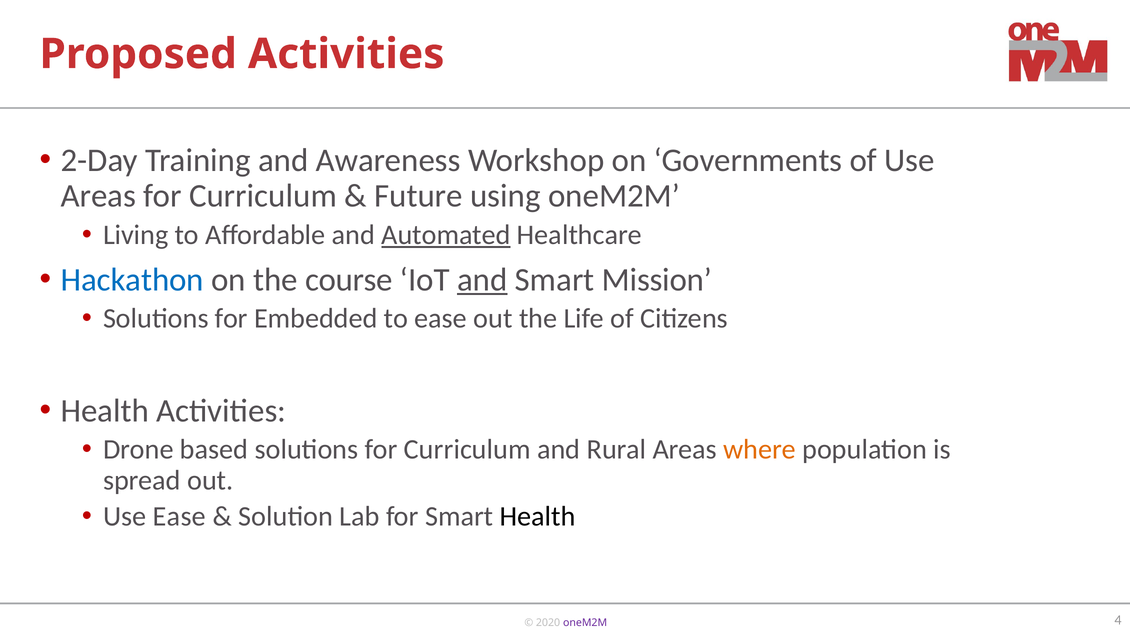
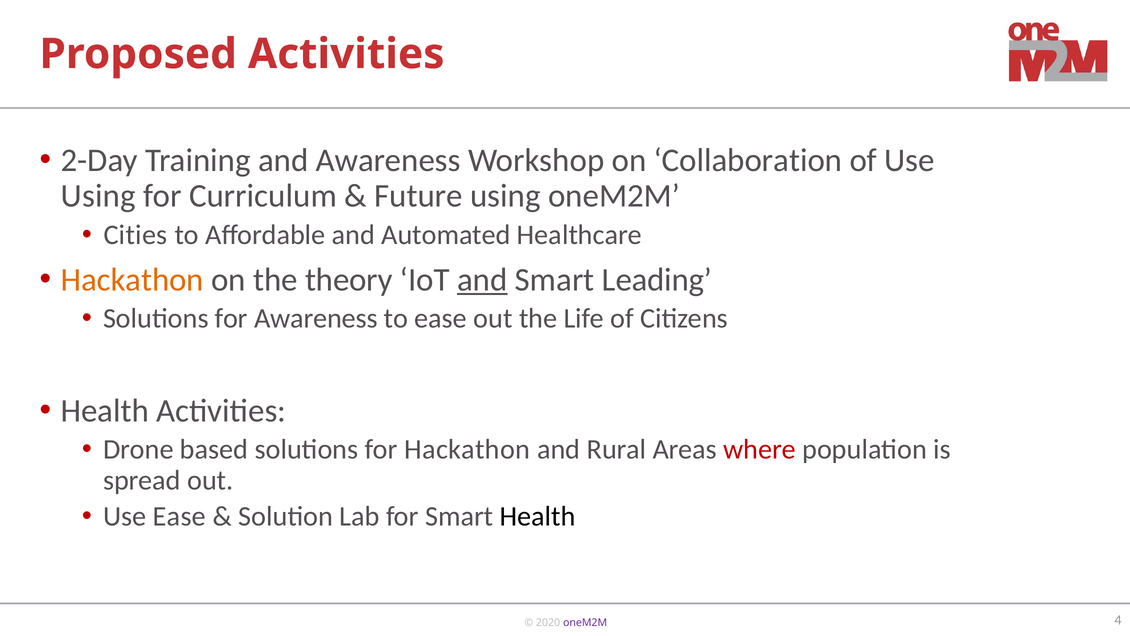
Governments: Governments -> Collaboration (748, 160)
Areas: Areas -> Using (98, 196)
Living: Living -> Cities (136, 235)
Automated underline: present -> none (446, 235)
Hackathon colour: blue -> orange (132, 279)
course: course -> theory (349, 279)
Mission: Mission -> Leading (657, 279)
for Embedded: Embedded -> Awareness (316, 318)
solutions for Curriculum: Curriculum -> Hackathon (467, 449)
where colour: orange -> red (760, 449)
